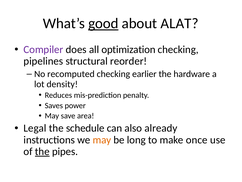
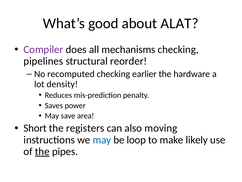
good underline: present -> none (103, 23)
optimization: optimization -> mechanisms (128, 49)
Legal: Legal -> Short (35, 128)
schedule: schedule -> registers (85, 128)
already: already -> moving (161, 128)
may colour: orange -> blue (102, 140)
long: long -> loop (136, 140)
once: once -> likely (197, 140)
